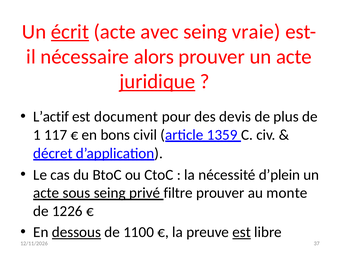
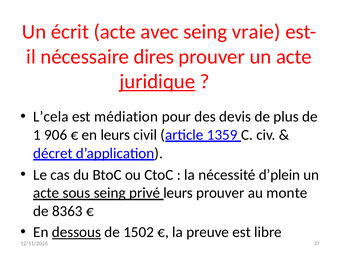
écrit underline: present -> none (70, 32)
alors: alors -> dires (154, 57)
L’actif: L’actif -> L’cela (51, 117)
document: document -> médiation (126, 117)
117: 117 -> 906 (56, 135)
en bons: bons -> leurs (115, 135)
filtre: filtre -> leurs (178, 193)
1226: 1226 -> 8363 (67, 211)
1100: 1100 -> 1502 (139, 232)
est underline: present -> none (242, 232)
